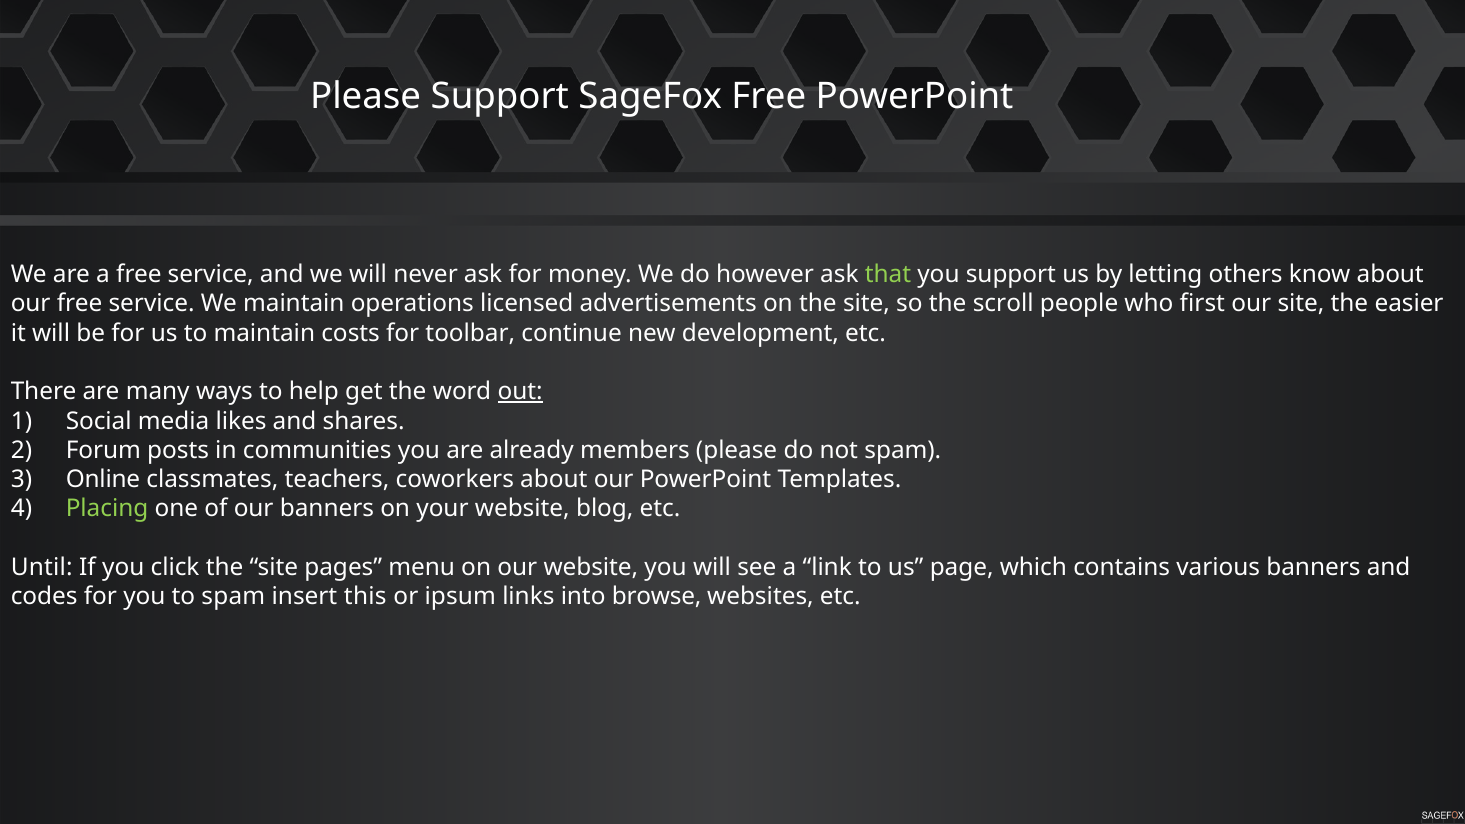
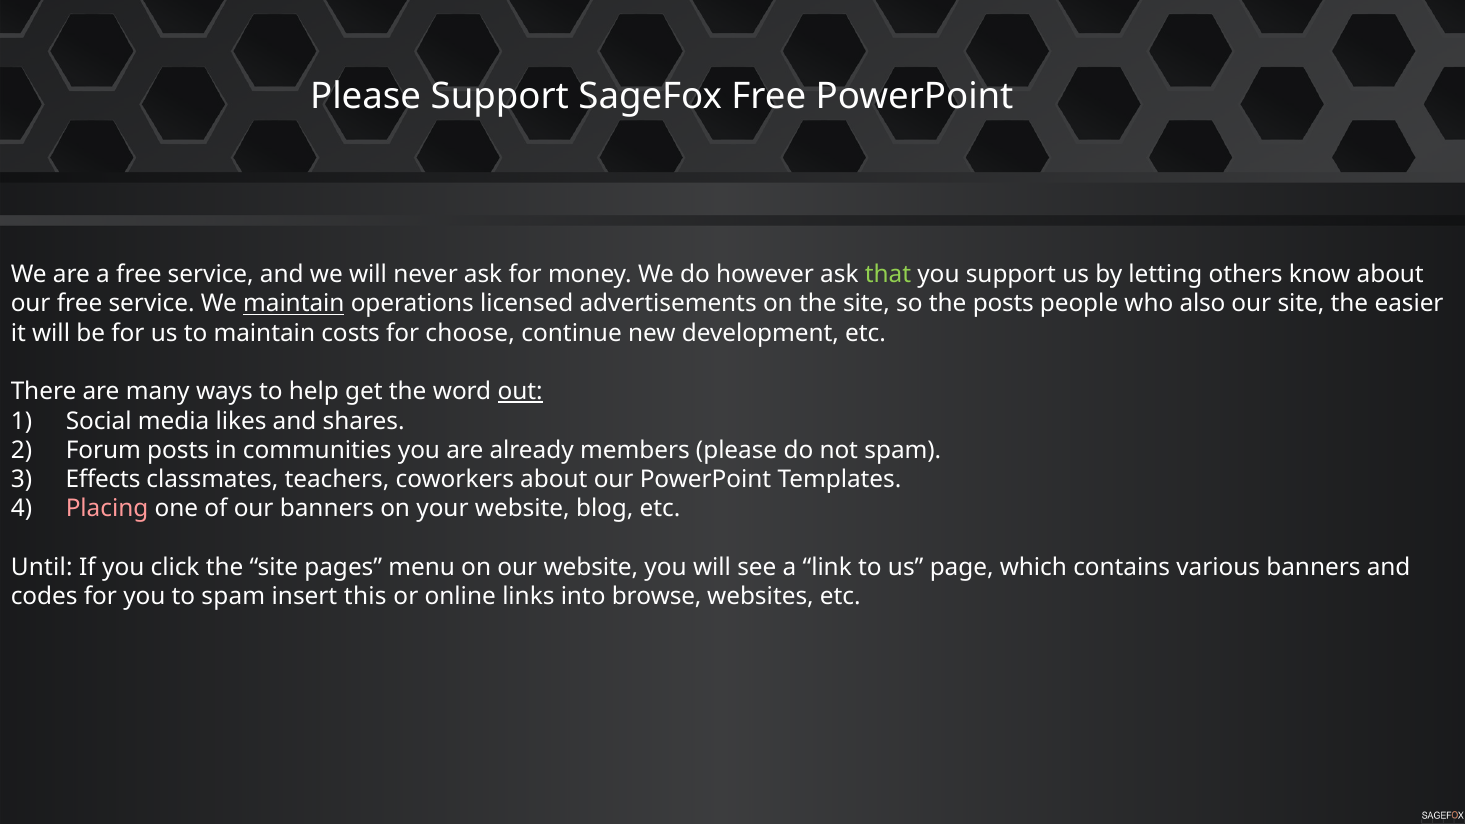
maintain underline: none -> present (294, 304)
the scroll: scroll -> posts (1003, 304)
first: first -> also (1203, 304)
toolbar: toolbar -> choose (470, 333)
Online: Online -> Effects (103, 480)
Placing colour: light green -> pink (107, 509)
ipsum: ipsum -> online (460, 597)
